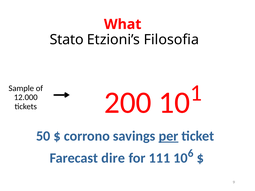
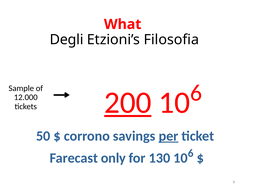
Stato: Stato -> Degli (67, 40)
200 underline: none -> present (128, 103)
1: 1 -> 6 (196, 93)
dire: dire -> only (113, 158)
111: 111 -> 130 (159, 158)
